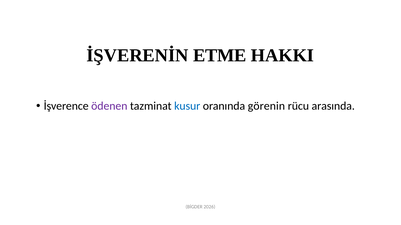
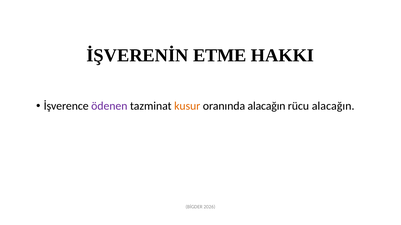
kusur colour: blue -> orange (187, 106)
oranında görenin: görenin -> alacağın (267, 106)
rücu arasında: arasında -> alacağın (333, 106)
